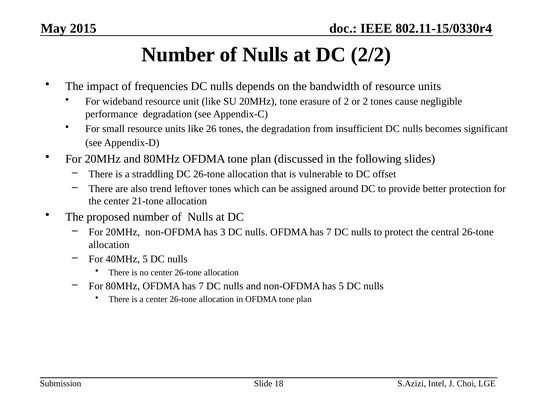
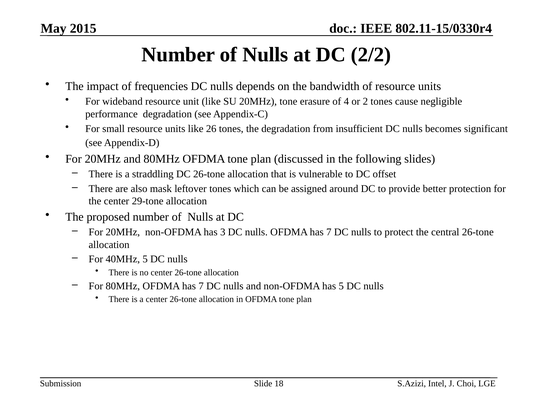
of 2: 2 -> 4 (346, 101)
trend: trend -> mask (161, 189)
21-tone: 21-tone -> 29-tone (148, 201)
